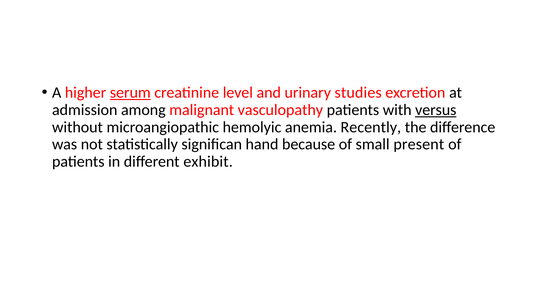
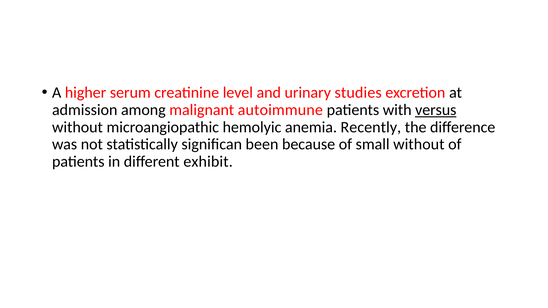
serum underline: present -> none (130, 93)
vasculopathy: vasculopathy -> autoimmune (280, 110)
hand: hand -> been (262, 144)
small present: present -> without (419, 144)
